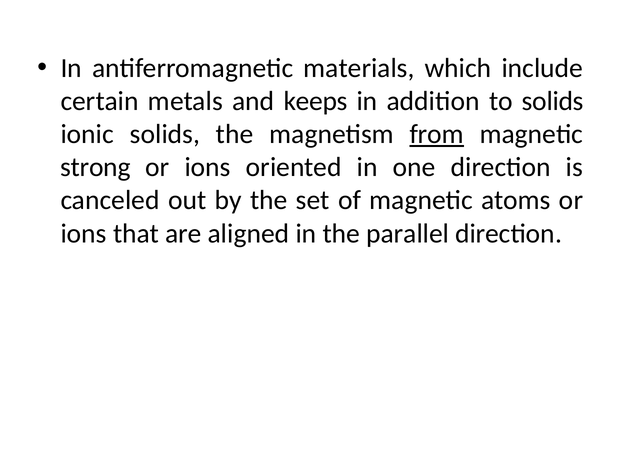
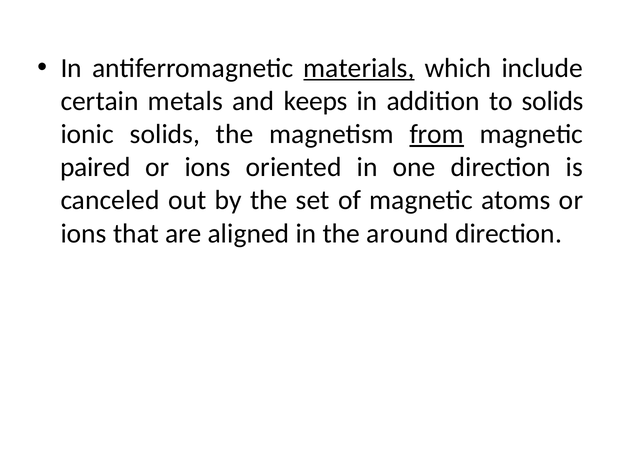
materials underline: none -> present (359, 68)
strong: strong -> paired (95, 168)
parallel: parallel -> around (407, 234)
